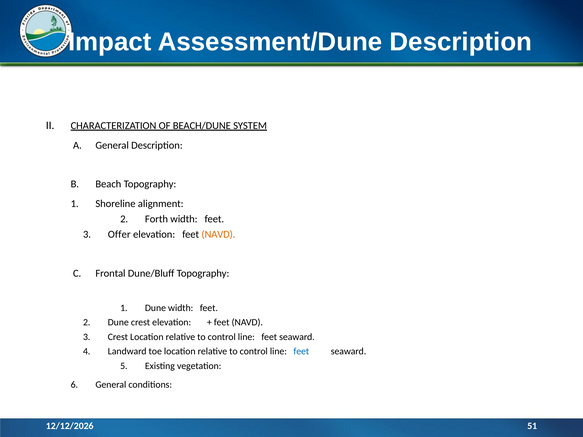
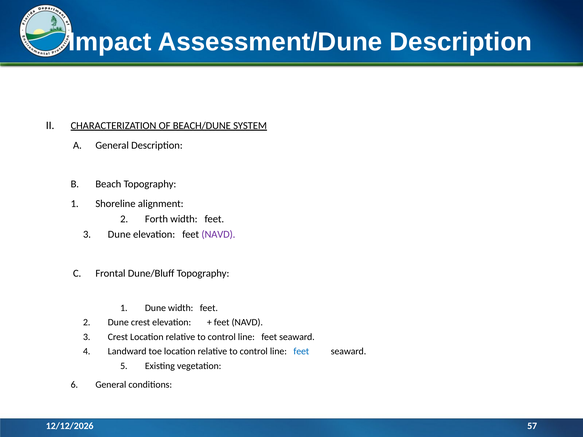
3 Offer: Offer -> Dune (119, 235)
NAVD colour: orange -> purple (218, 235)
51: 51 -> 57 (532, 426)
